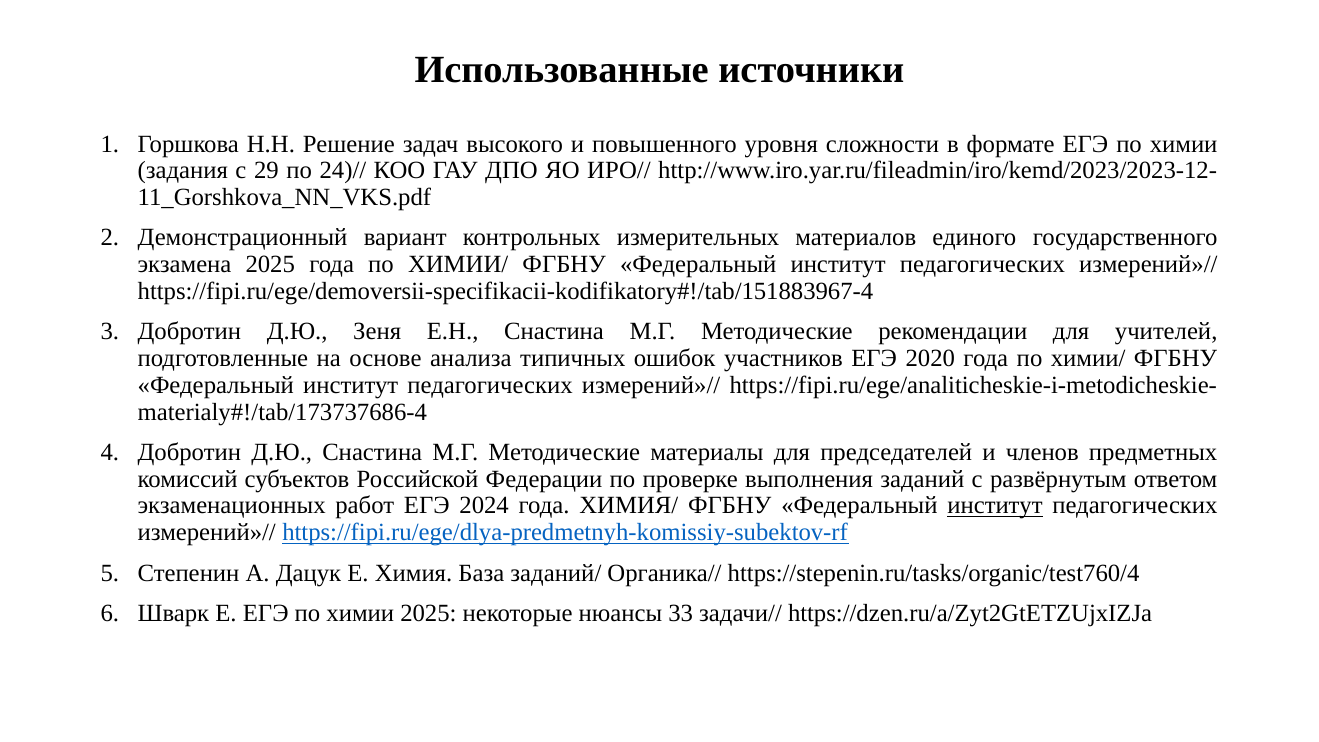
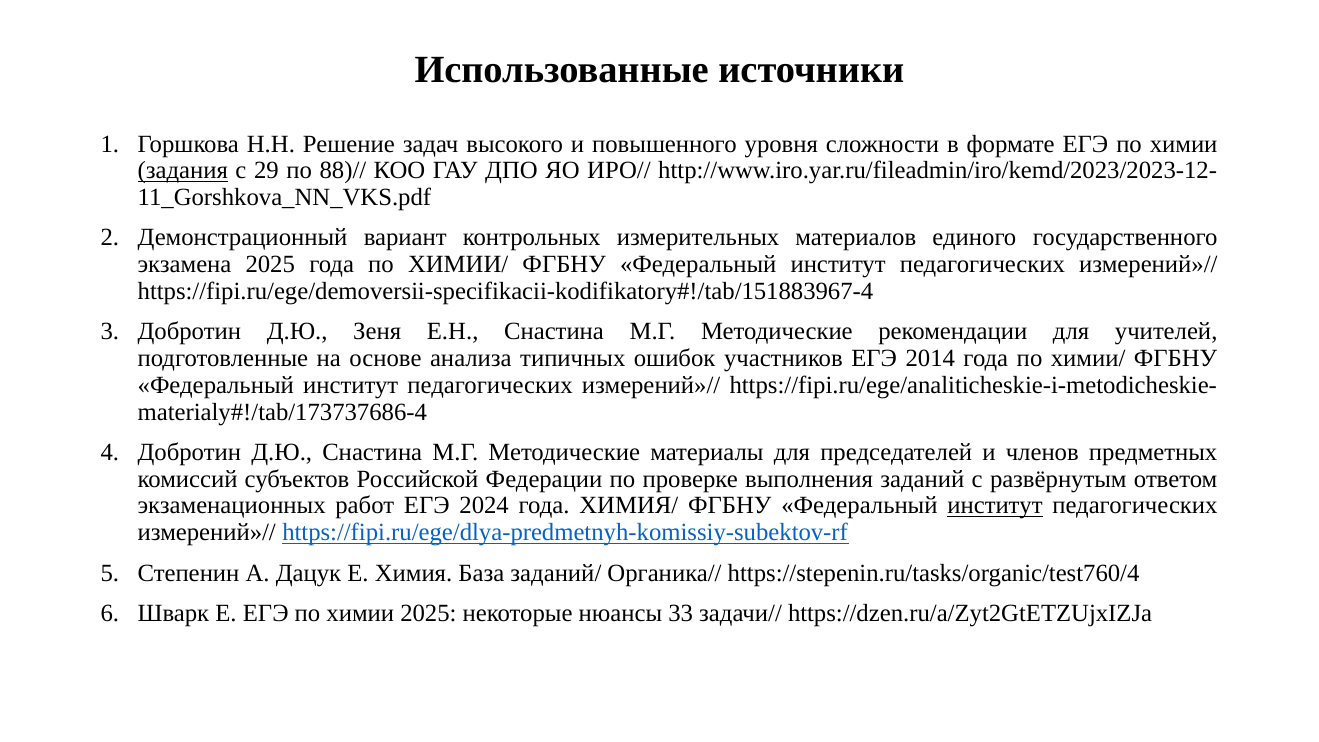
задания underline: none -> present (183, 171)
24)//: 24)// -> 88)// (343, 171)
2020: 2020 -> 2014 (930, 358)
